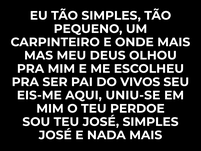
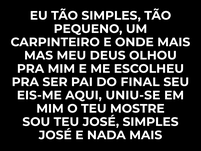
VIVOS: VIVOS -> FINAL (140, 82)
PERDOE: PERDOE -> MOSTRE (137, 108)
